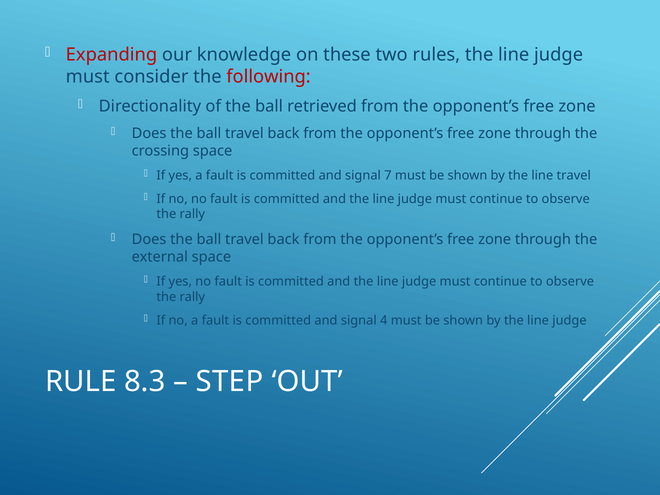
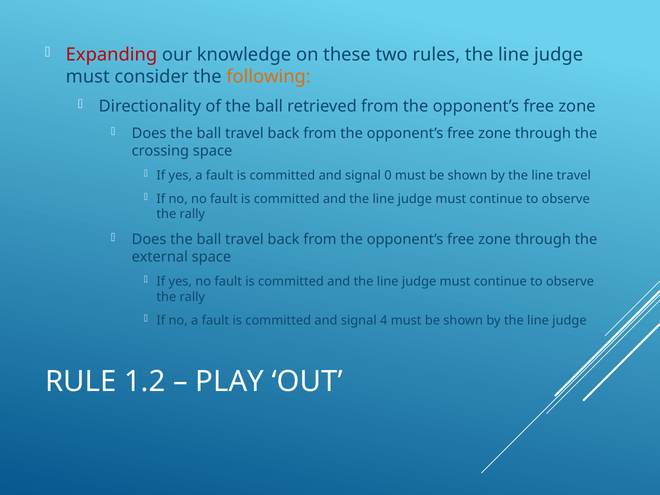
following colour: red -> orange (269, 77)
7: 7 -> 0 (388, 175)
8.3: 8.3 -> 1.2 (145, 382)
STEP: STEP -> PLAY (230, 382)
